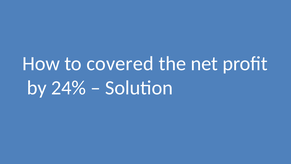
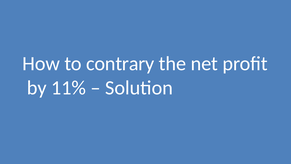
covered: covered -> contrary (120, 63)
24%: 24% -> 11% (69, 88)
